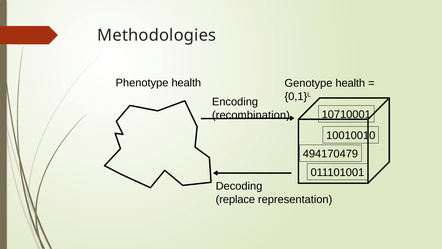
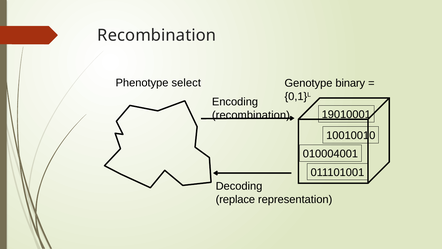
Methodologies: Methodologies -> Recombination (157, 35)
Phenotype health: health -> select (186, 83)
Genotype health: health -> binary (350, 83)
10710001: 10710001 -> 19010001 (346, 114)
494170479: 494170479 -> 010004001 (330, 154)
